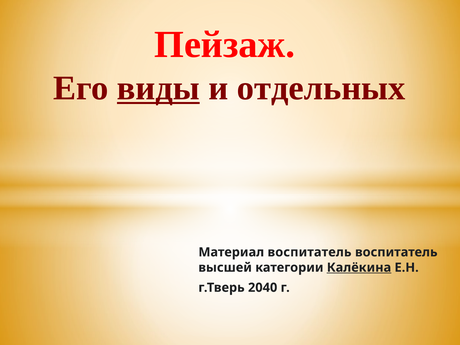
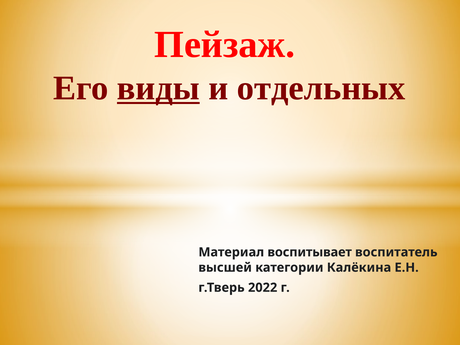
Материал воспитатель: воспитатель -> воспитывает (310, 252)
Калёкина underline: present -> none (359, 268)
2040: 2040 -> 2022 (263, 288)
